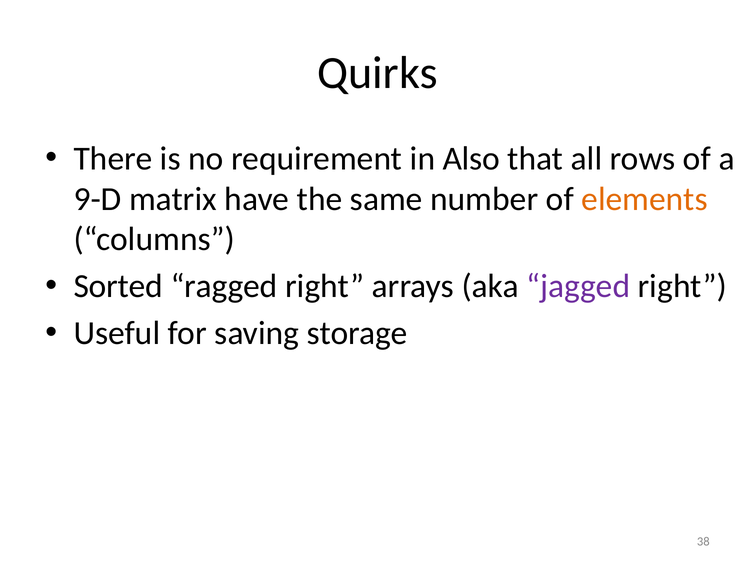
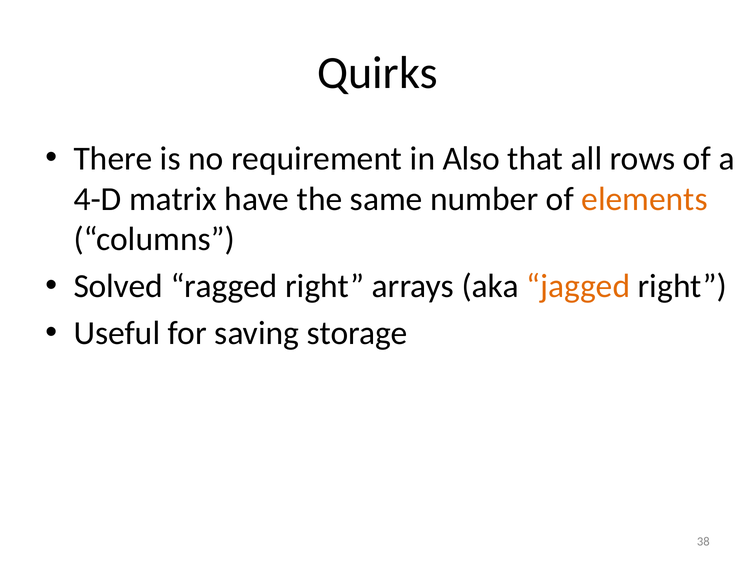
9-D: 9-D -> 4-D (98, 199)
Sorted: Sorted -> Solved (118, 286)
jagged colour: purple -> orange (578, 286)
